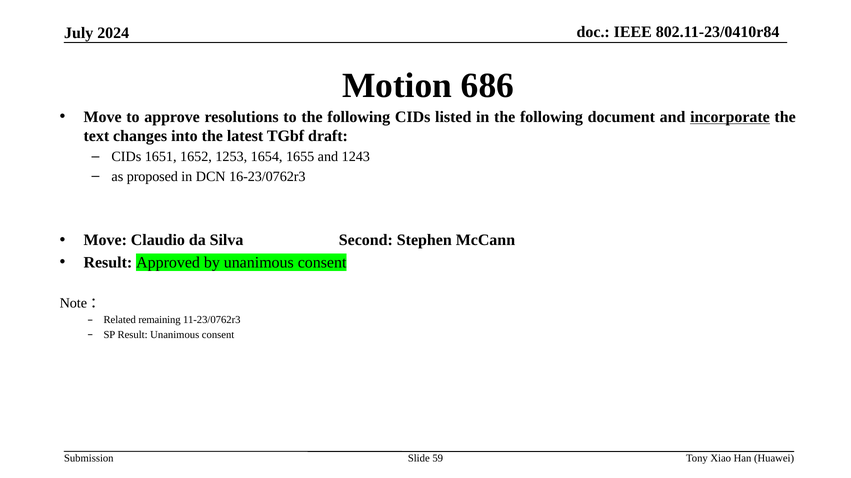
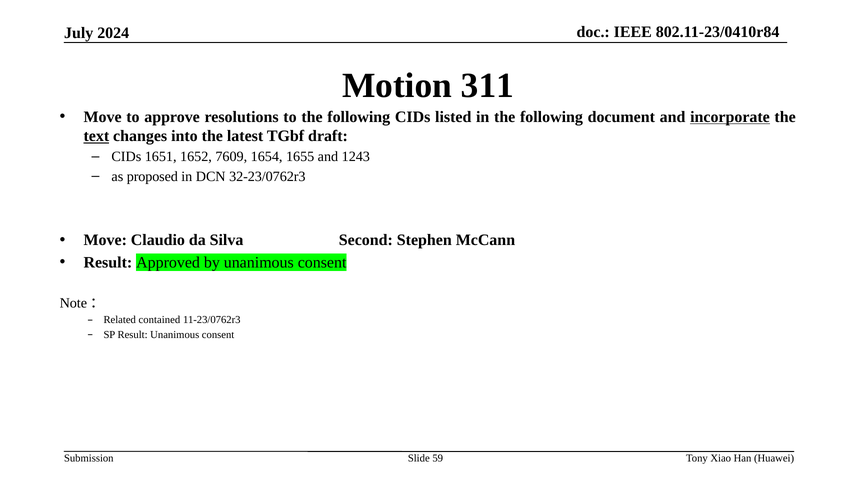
686: 686 -> 311 (488, 85)
text underline: none -> present (96, 136)
1253: 1253 -> 7609 (231, 157)
16-23/0762r3: 16-23/0762r3 -> 32-23/0762r3 (267, 177)
remaining: remaining -> contained (159, 320)
